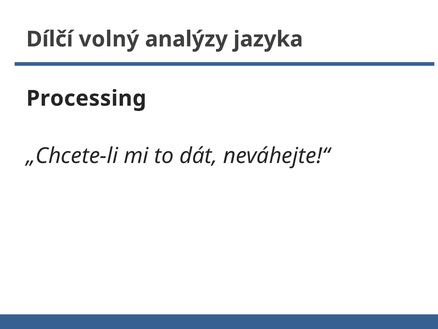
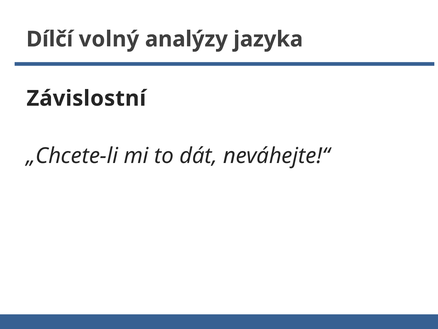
Processing: Processing -> Závislostní (86, 98)
